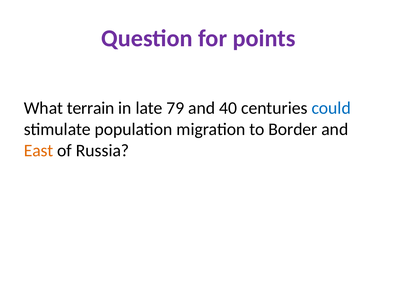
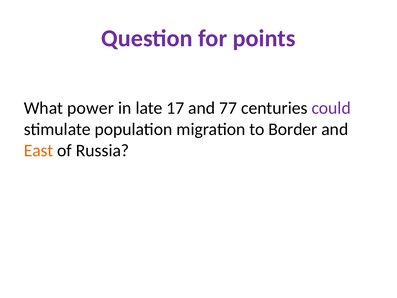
terrain: terrain -> power (91, 108)
79: 79 -> 17 (175, 108)
40: 40 -> 77 (228, 108)
could colour: blue -> purple (331, 108)
